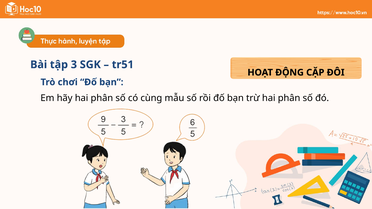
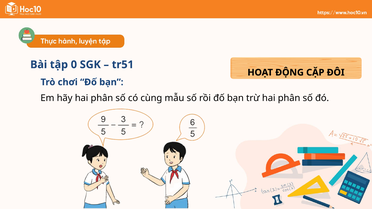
3: 3 -> 0 (74, 65)
